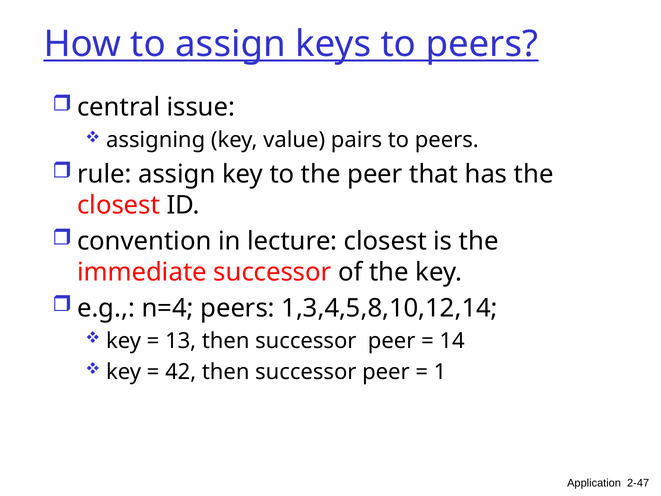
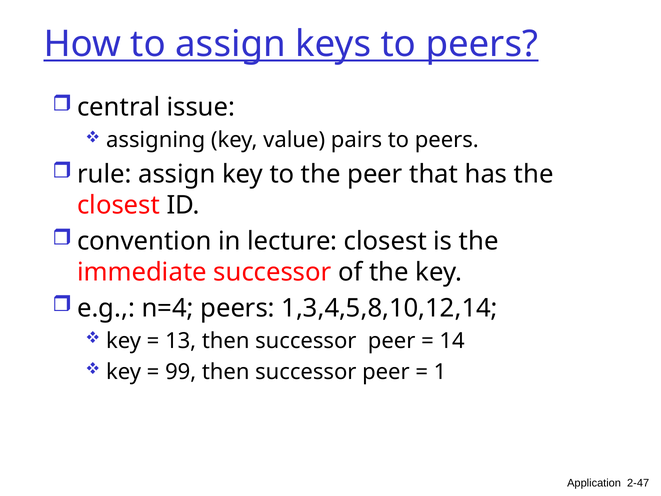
42: 42 -> 99 (181, 372)
